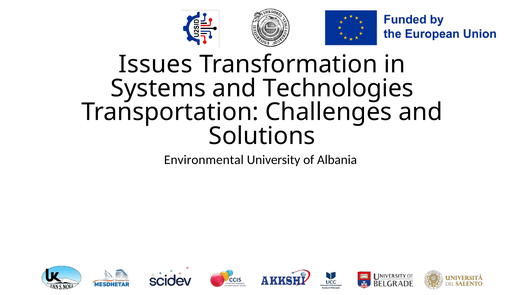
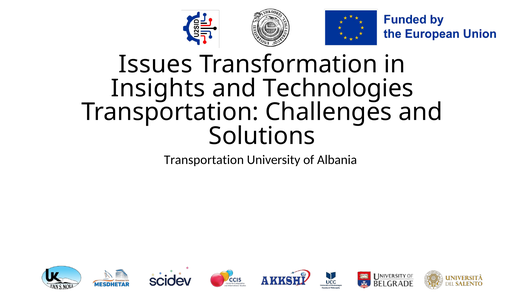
Systems: Systems -> Insights (158, 88)
Environmental: Environmental -> Transportation (204, 160)
